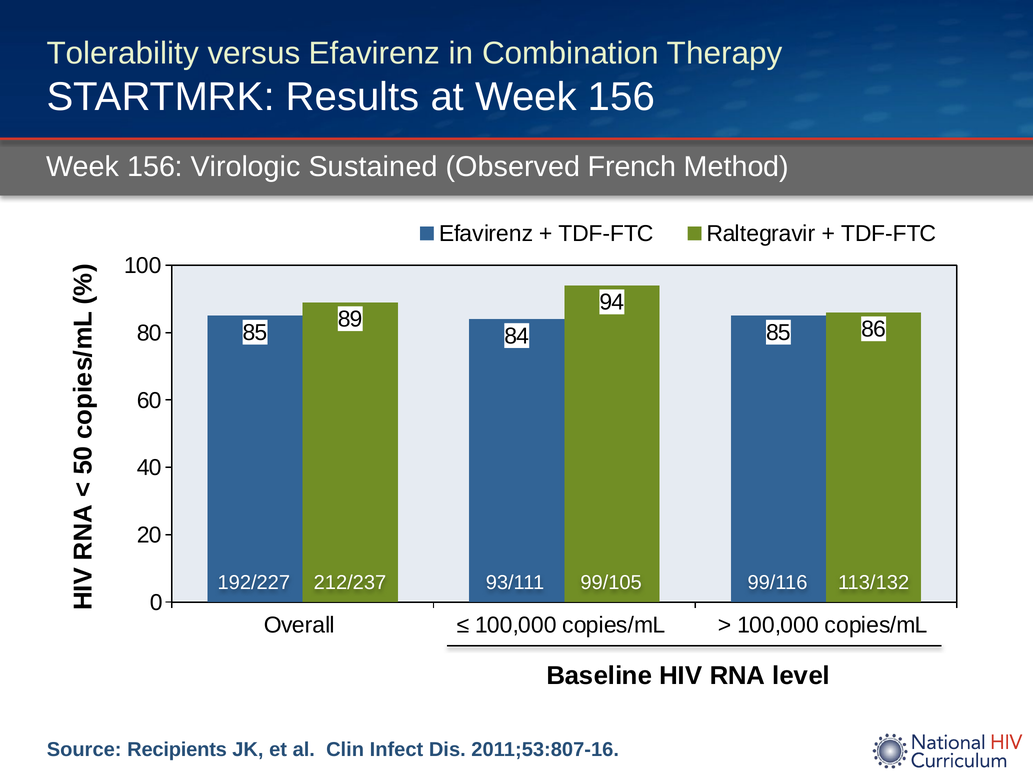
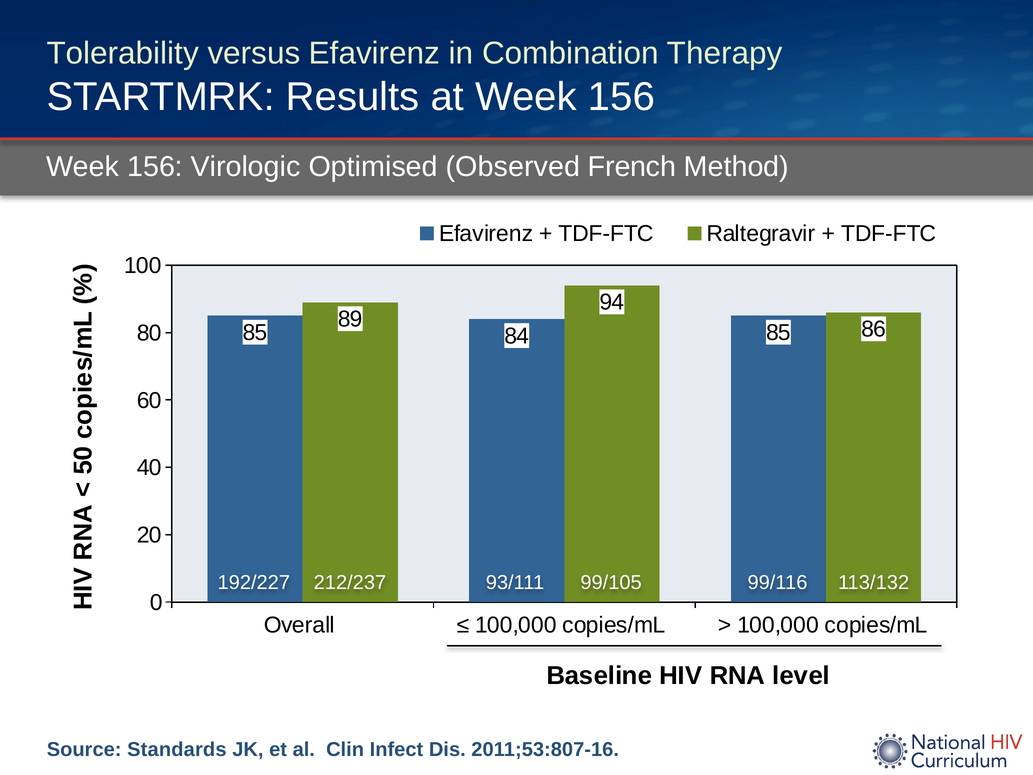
Sustained: Sustained -> Optimised (373, 167)
Recipients: Recipients -> Standards (177, 749)
